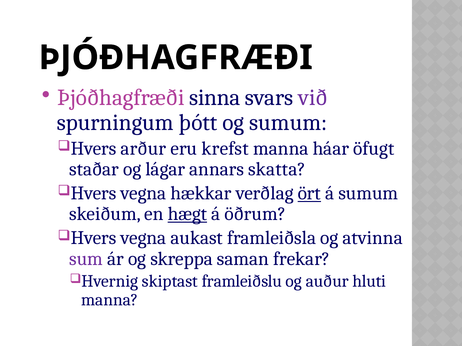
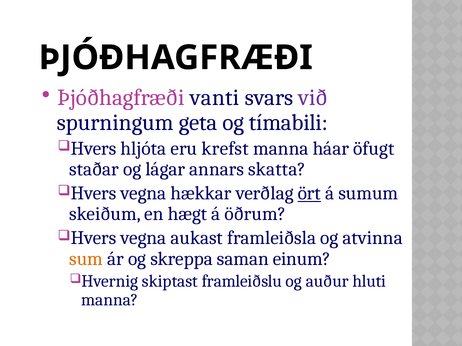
sinna: sinna -> vanti (215, 98)
þótt: þótt -> geta (198, 123)
og sumum: sumum -> tímabili (288, 123)
arður: arður -> hljóta (143, 149)
hægt underline: present -> none (187, 214)
sum colour: purple -> orange (86, 259)
frekar: frekar -> einum (302, 259)
